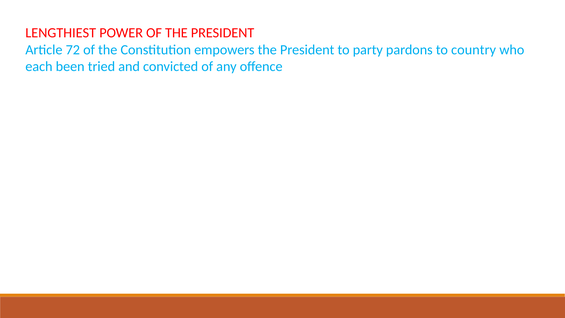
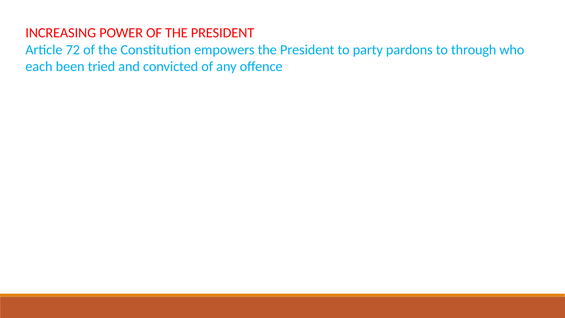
LENGTHIEST: LENGTHIEST -> INCREASING (61, 33)
country: country -> through (474, 50)
